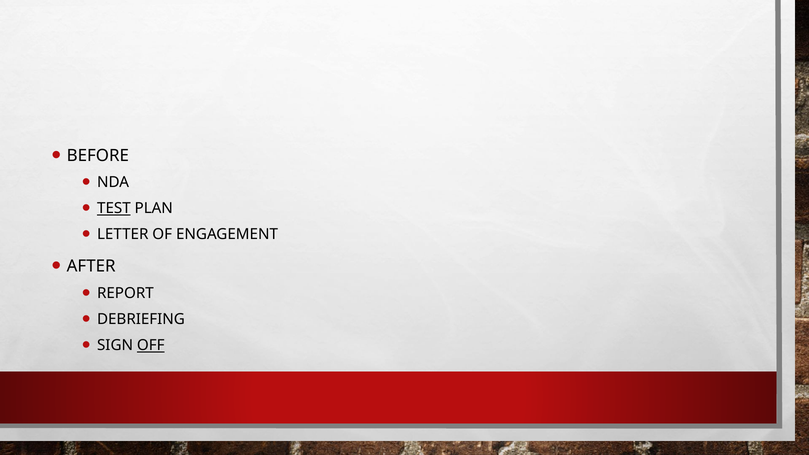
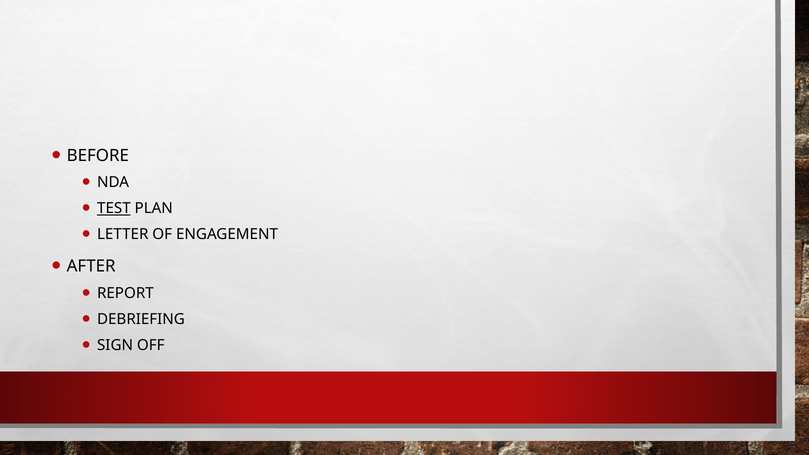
OFF underline: present -> none (151, 345)
